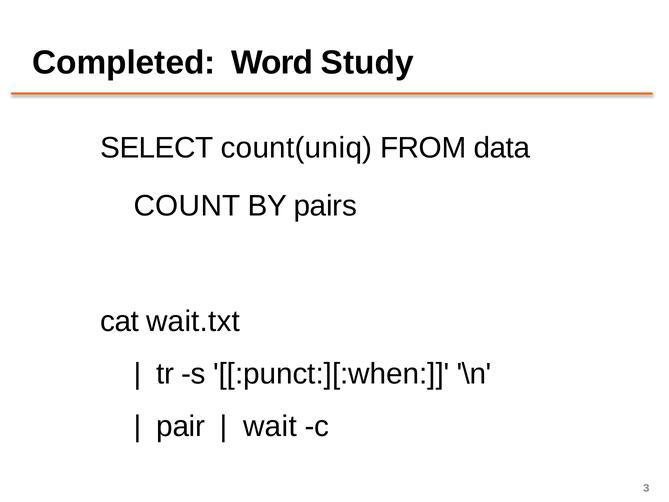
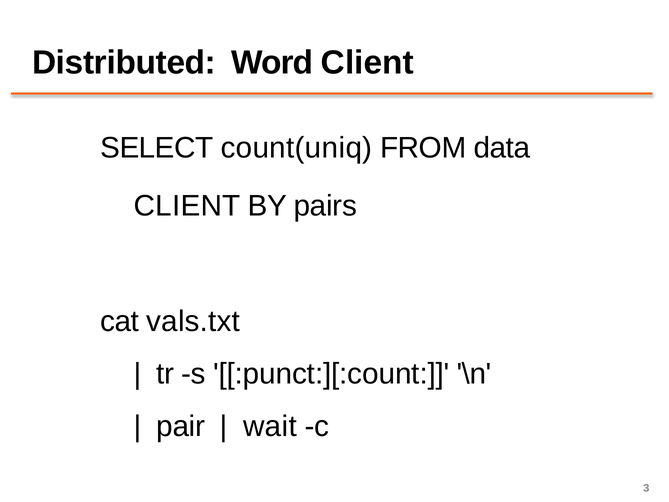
Completed: Completed -> Distributed (124, 63)
Word Study: Study -> Client (367, 63)
COUNT: COUNT -> CLIENT (187, 206)
wait.txt: wait.txt -> vals.txt (193, 321)
:punct:][:when: :punct:][:when -> :punct:][:count (331, 374)
